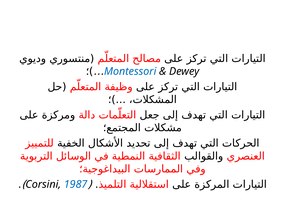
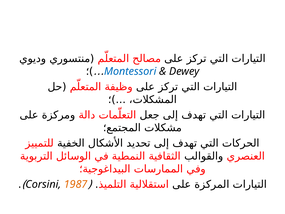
1987 colour: blue -> orange (76, 184)
